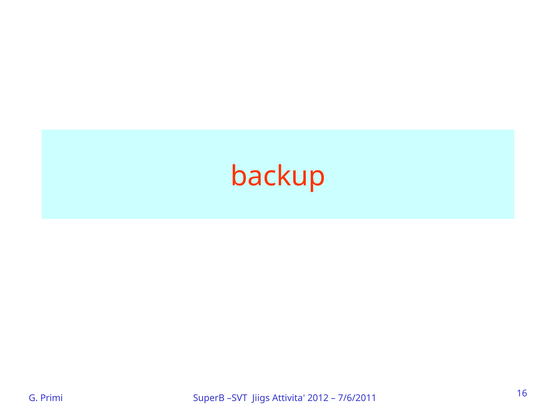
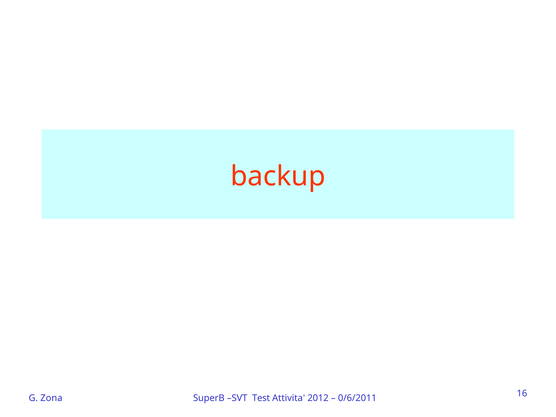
Primi: Primi -> Zona (51, 398)
Jiigs: Jiigs -> Test (261, 398)
7/6/2011: 7/6/2011 -> 0/6/2011 (357, 398)
